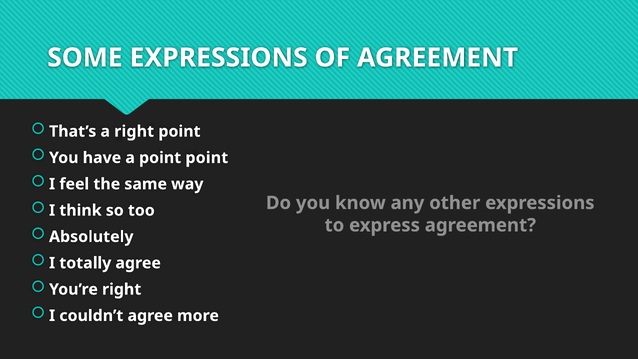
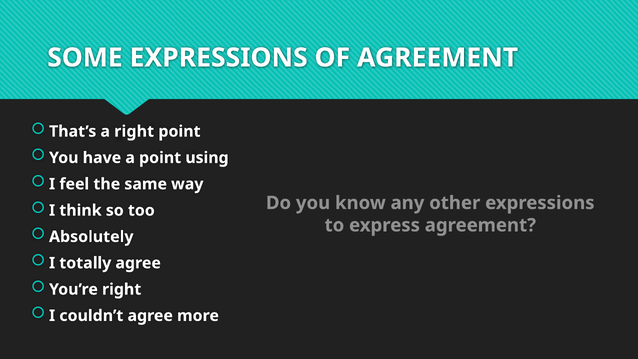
point point: point -> using (207, 158)
